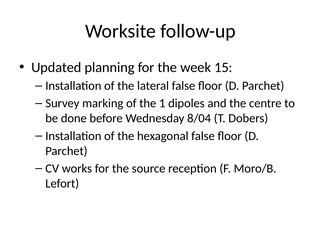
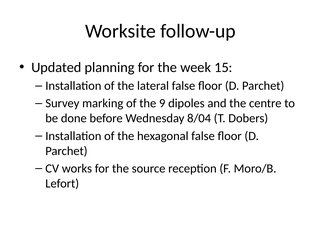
1: 1 -> 9 (162, 103)
